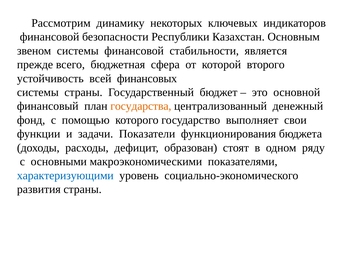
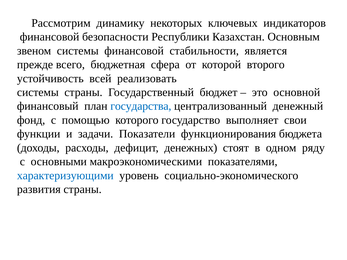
финансовых: финансовых -> реализовать (147, 79)
государства colour: orange -> blue (141, 106)
образован: образован -> денежных (191, 148)
